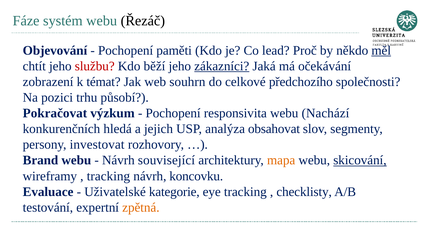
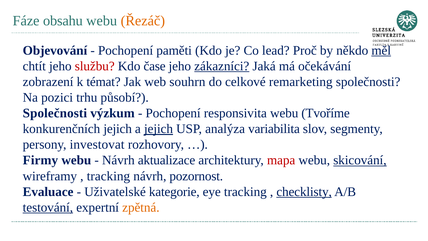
systém: systém -> obsahu (63, 21)
Řezáč colour: black -> orange (143, 21)
běží: běží -> čase (155, 66)
předchozího: předchozího -> remarketing (301, 82)
Pokračovat: Pokračovat -> Společnosti (55, 113)
Nachází: Nachází -> Tvoříme (326, 113)
konkurenčních hledá: hledá -> jejich (118, 129)
jejich underline: none -> present (158, 129)
obsahovat: obsahovat -> variabilita (274, 129)
Brand: Brand -> Firmy (40, 160)
související: související -> aktualizace (167, 160)
mapa colour: orange -> red (281, 160)
koncovku: koncovku -> pozornost (196, 176)
checklisty underline: none -> present (304, 192)
testování underline: none -> present (48, 207)
